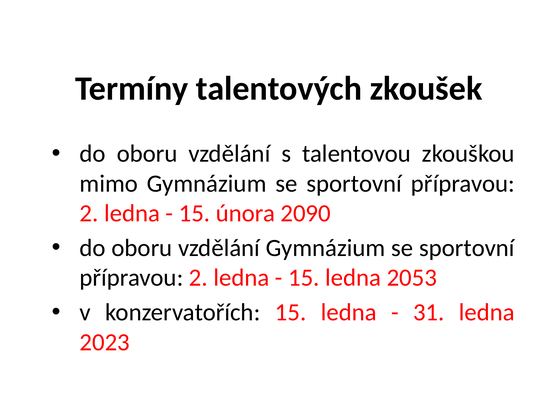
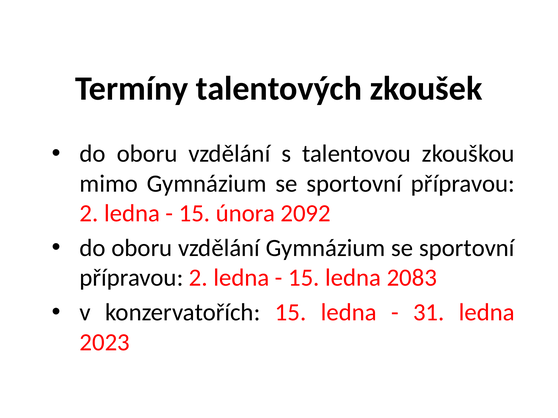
2090: 2090 -> 2092 (306, 214)
2053: 2053 -> 2083 (412, 278)
